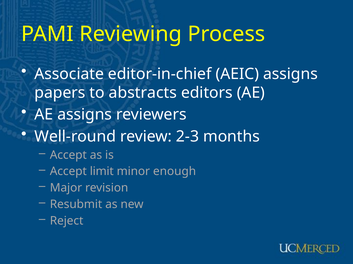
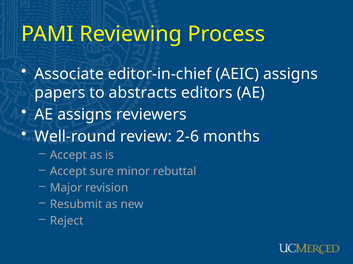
2-3: 2-3 -> 2-6 (187, 137)
limit: limit -> sure (102, 172)
enough: enough -> rebuttal (175, 172)
